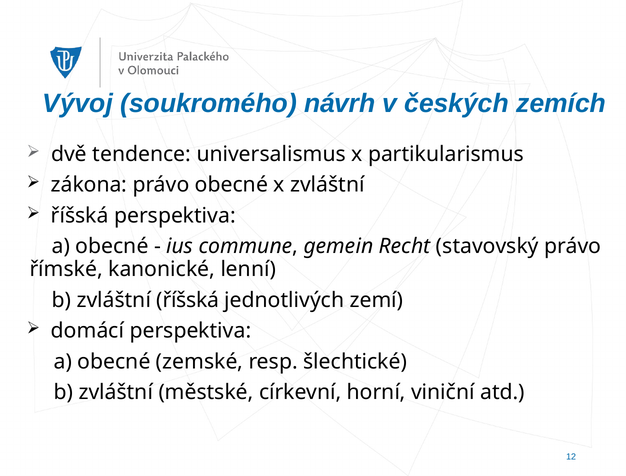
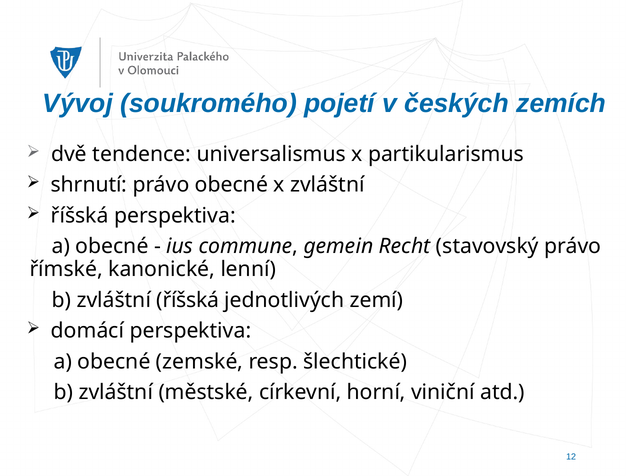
návrh: návrh -> pojetí (340, 103)
zákona: zákona -> shrnutí (89, 185)
